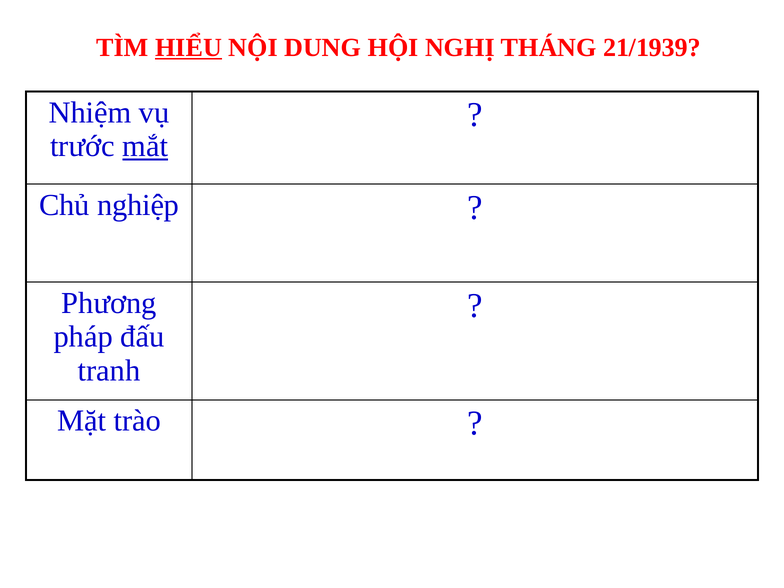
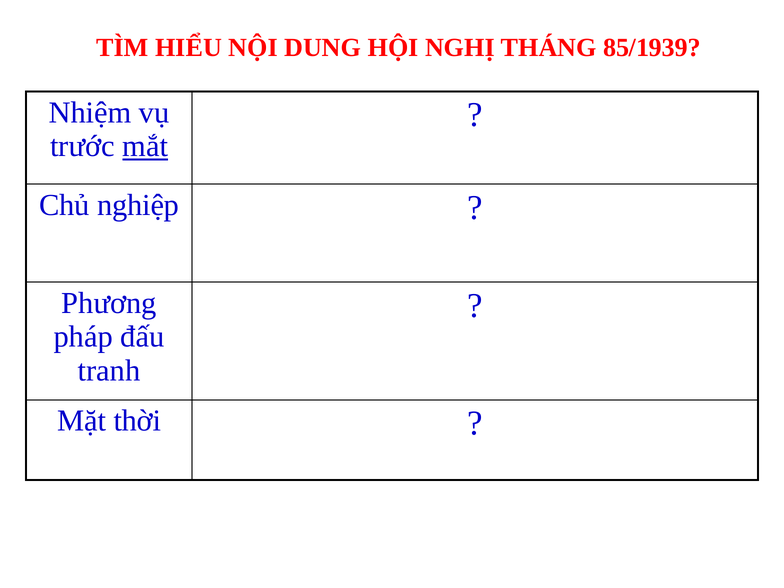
HIỂU underline: present -> none (189, 47)
21/1939: 21/1939 -> 85/1939 (652, 47)
trào: trào -> thời (137, 421)
